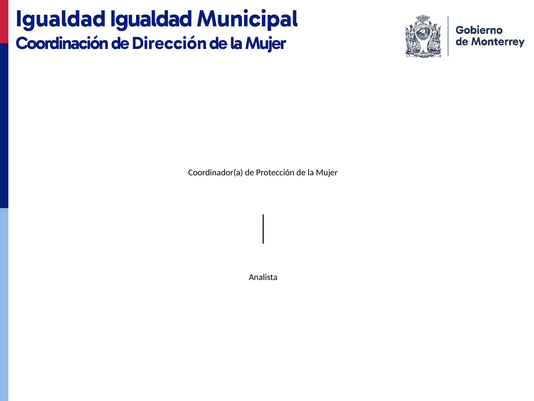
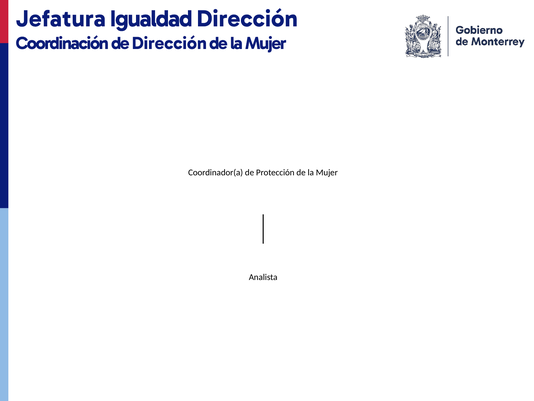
Igualdad: Igualdad -> Jefatura (61, 19)
Igualdad Municipal: Municipal -> Dirección (247, 19)
